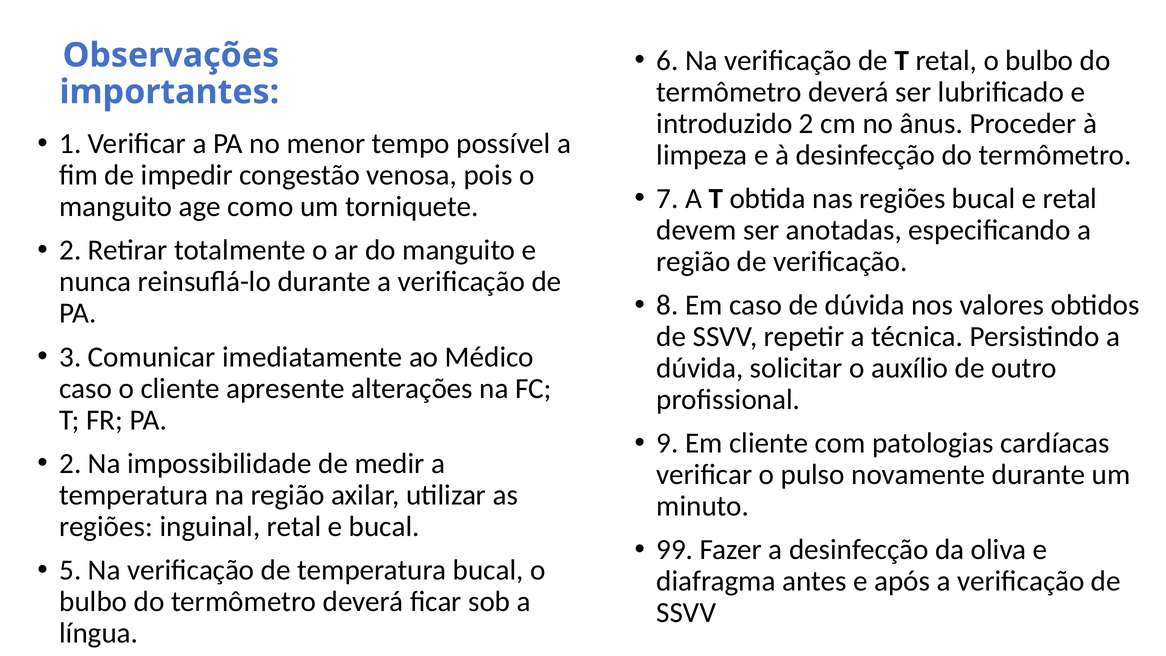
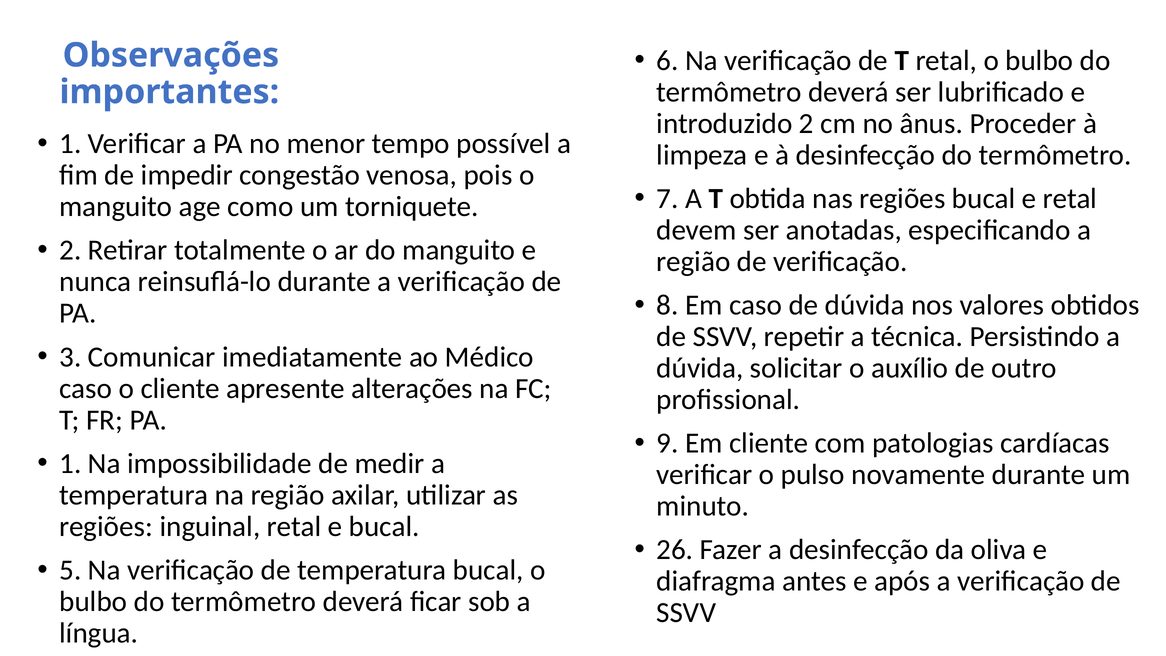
2: 2 -> 1 (70, 463)
99: 99 -> 26 (675, 550)
